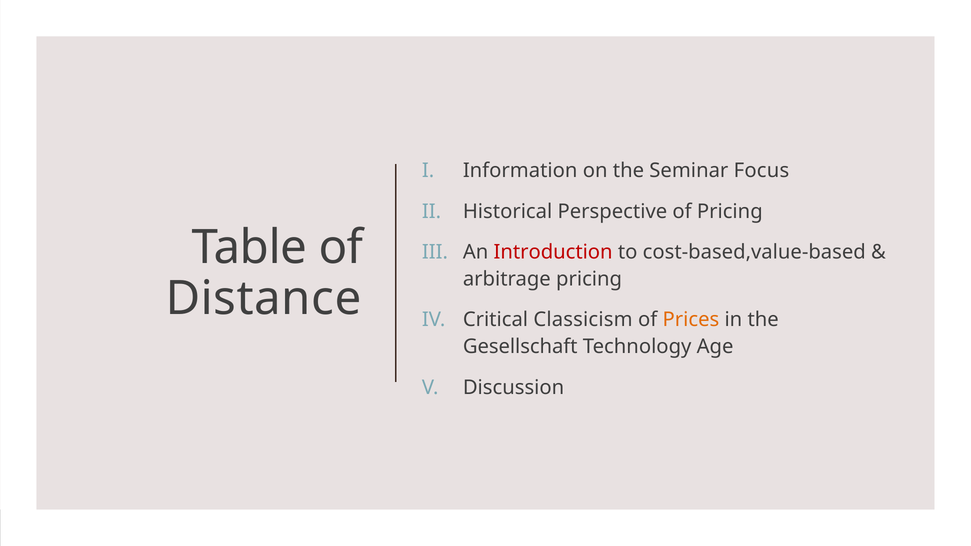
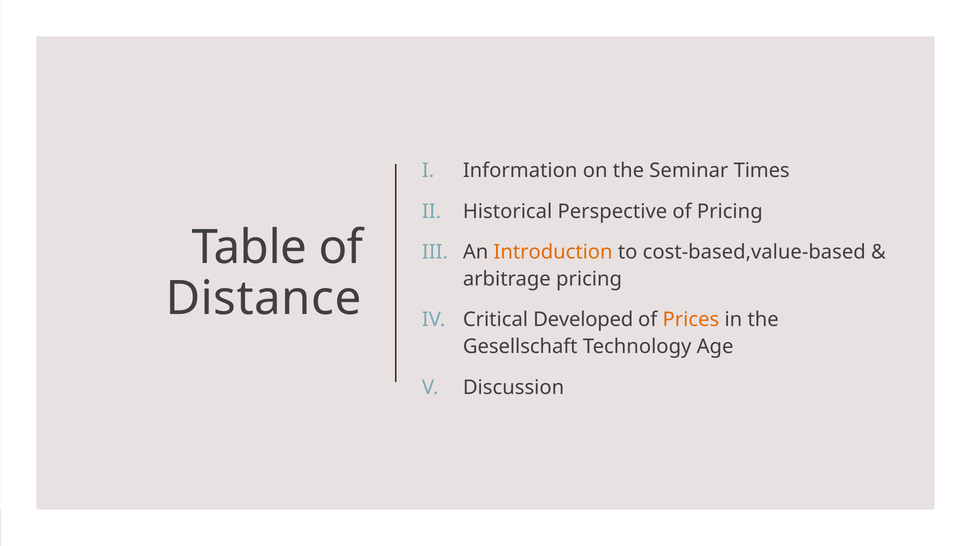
Focus: Focus -> Times (762, 171)
Introduction colour: red -> orange (553, 252)
Classicism: Classicism -> Developed (583, 320)
